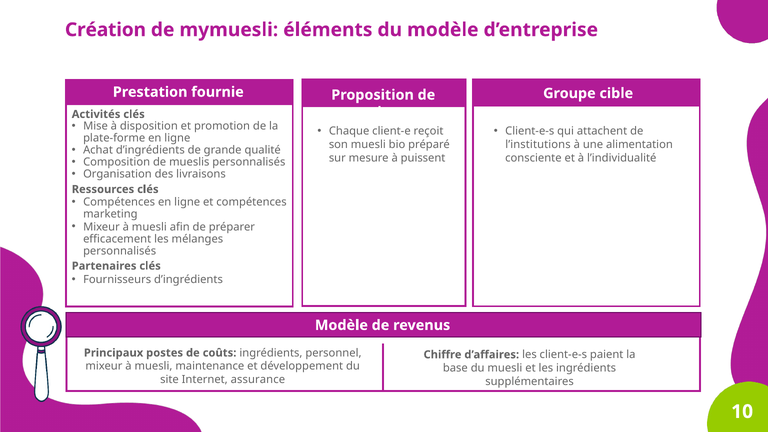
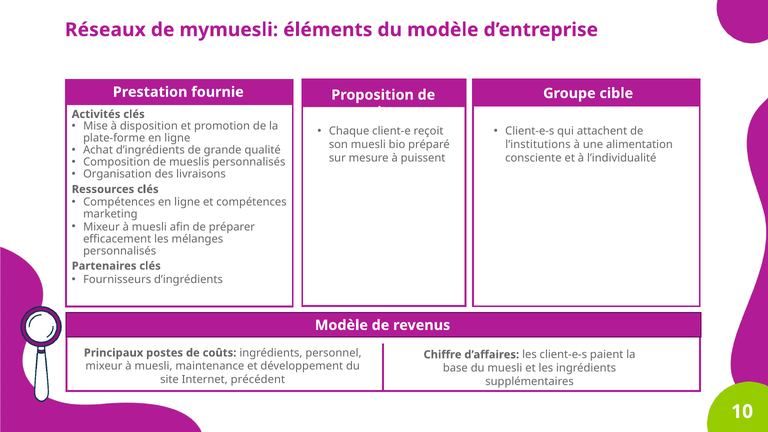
Création: Création -> Réseaux (105, 30)
assurance: assurance -> précédent (258, 380)
